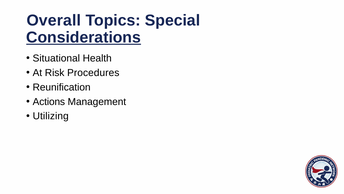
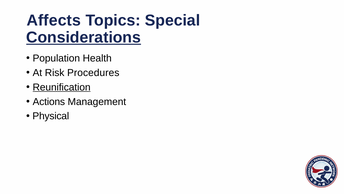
Overall: Overall -> Affects (54, 20)
Situational: Situational -> Population (56, 58)
Reunification underline: none -> present (62, 87)
Utilizing: Utilizing -> Physical (51, 116)
